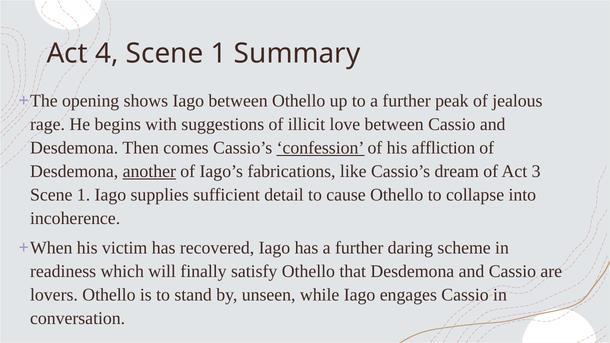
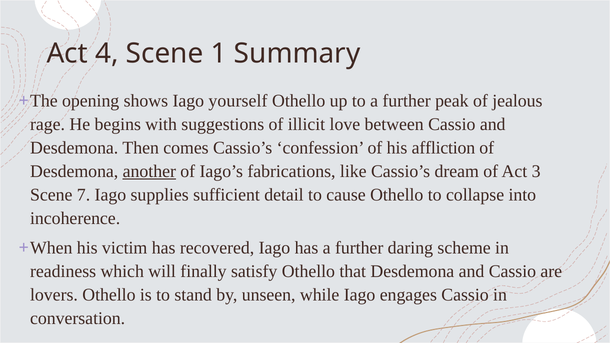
Iago between: between -> yourself (238, 101)
confession underline: present -> none (321, 148)
1: 1 -> 7 (84, 195)
